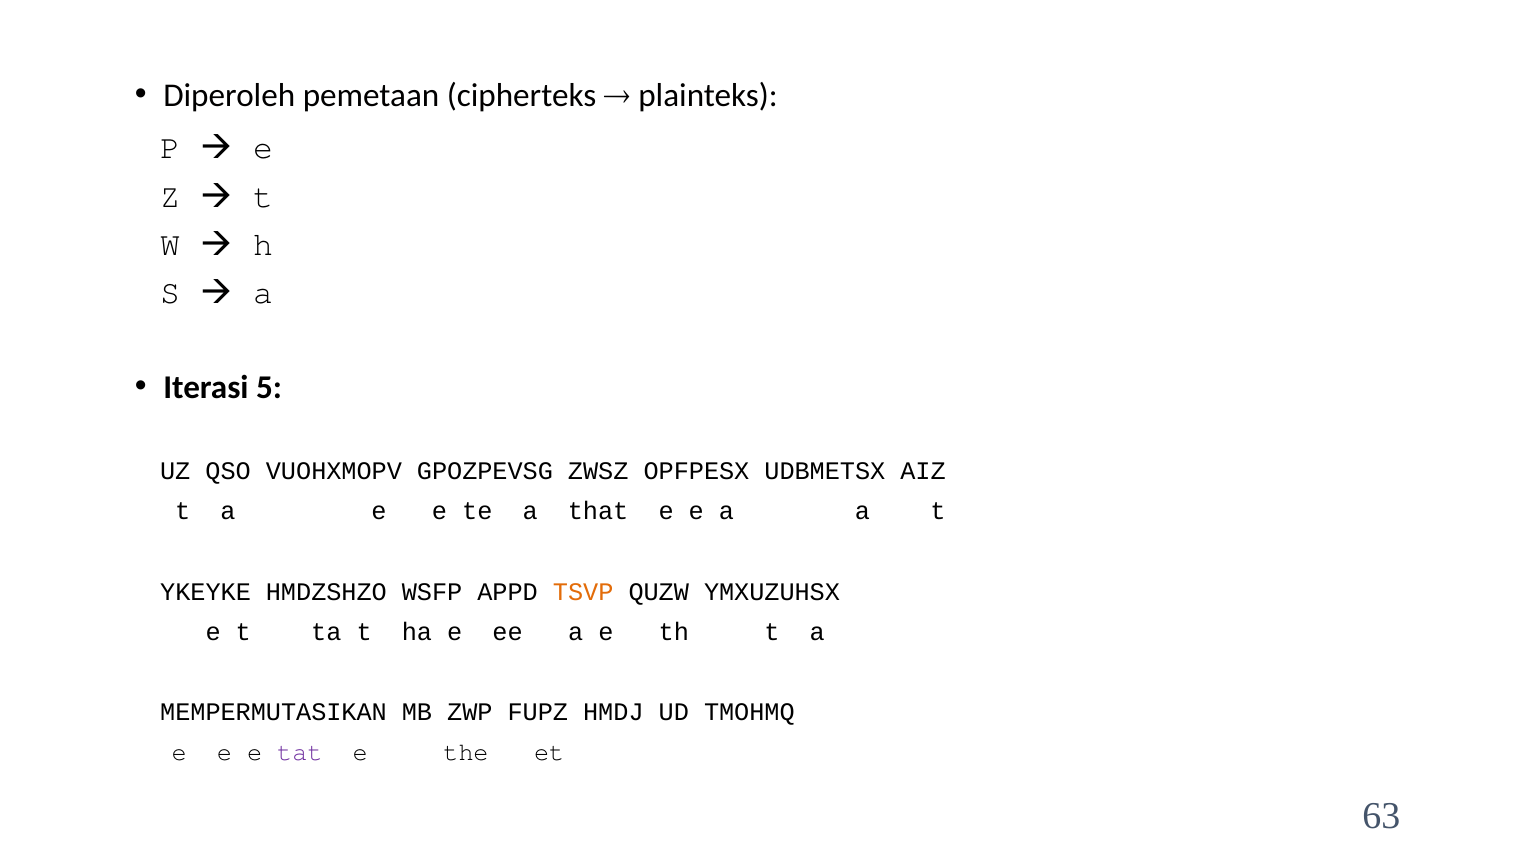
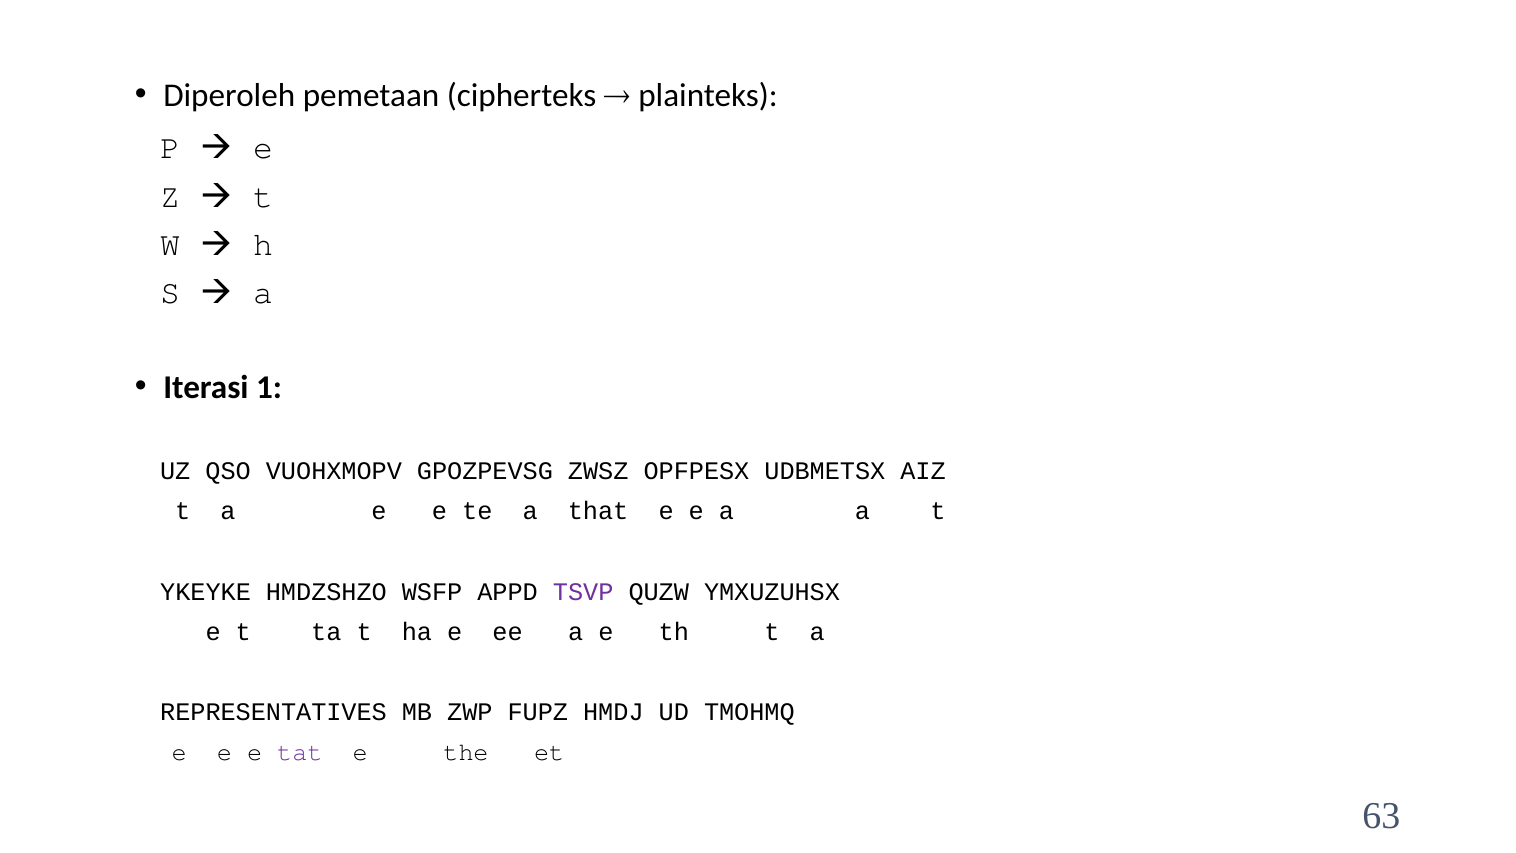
5: 5 -> 1 (269, 387)
TSVP colour: orange -> purple (583, 592)
MEMPERMUTASIKAN: MEMPERMUTASIKAN -> REPRESENTATIVES (274, 712)
